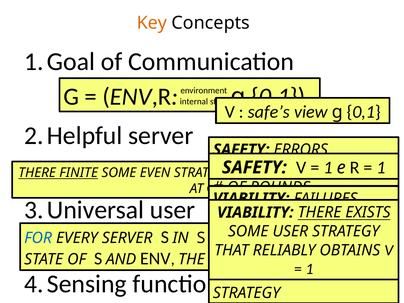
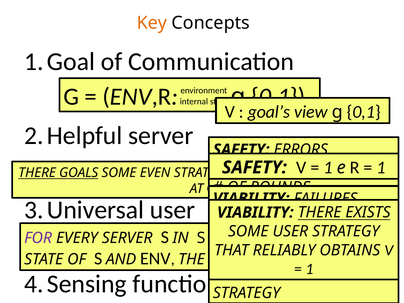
safe’s: safe’s -> goal’s (269, 112)
THERE FINITE: FINITE -> GOALS (79, 173)
FOR colour: blue -> purple (38, 238)
